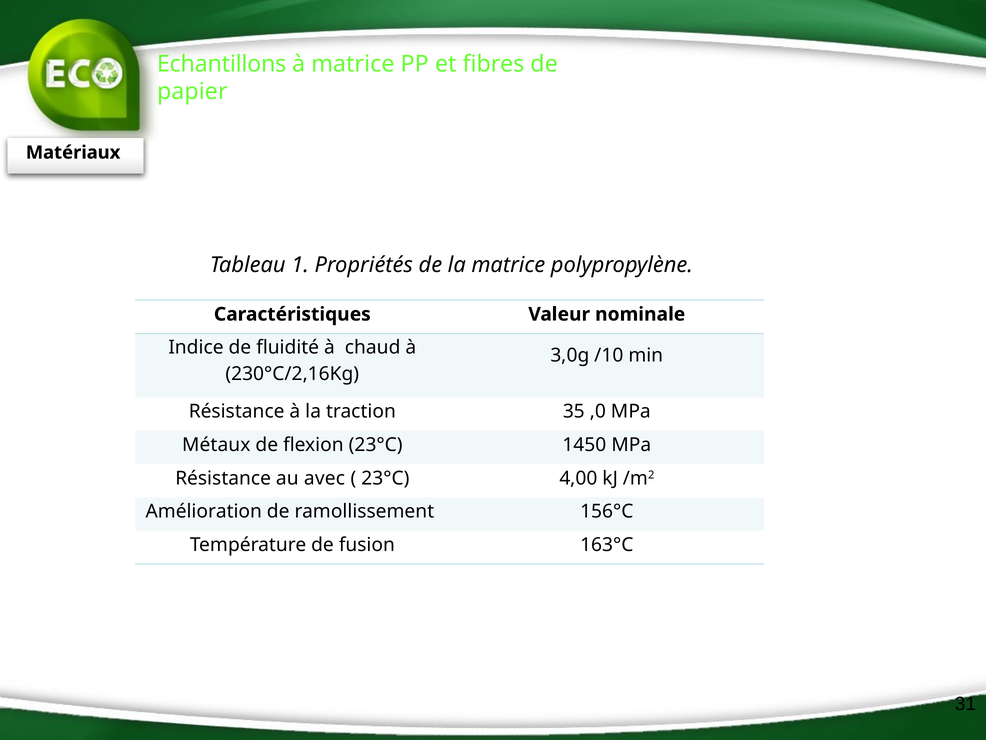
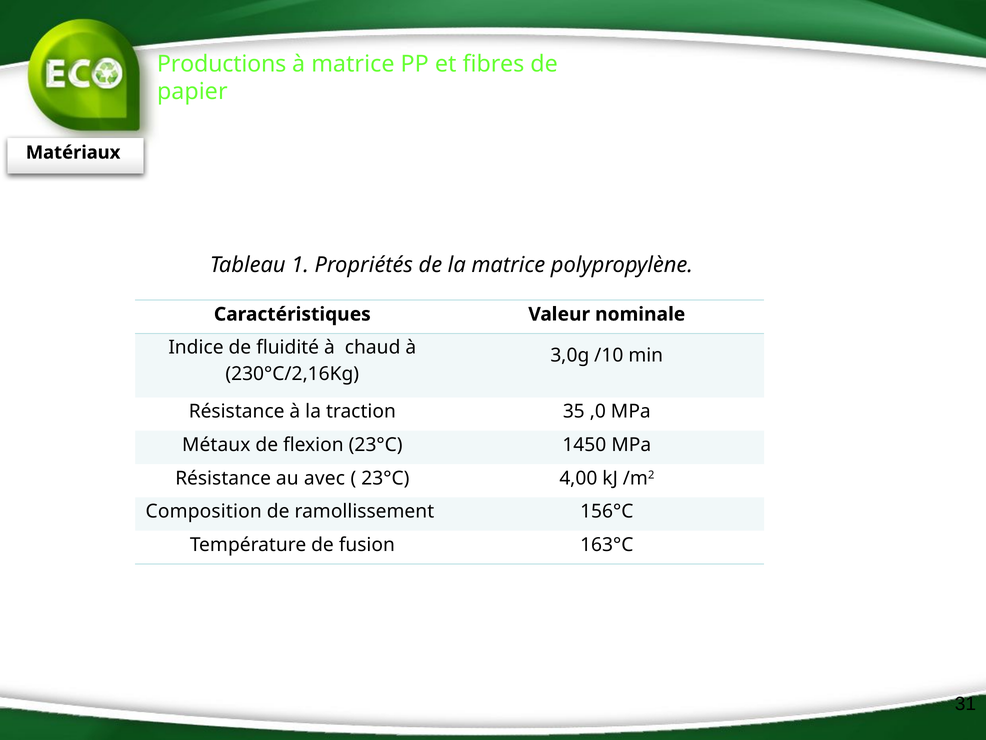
Echantillons: Echantillons -> Productions (222, 64)
Amélioration: Amélioration -> Composition (204, 511)
